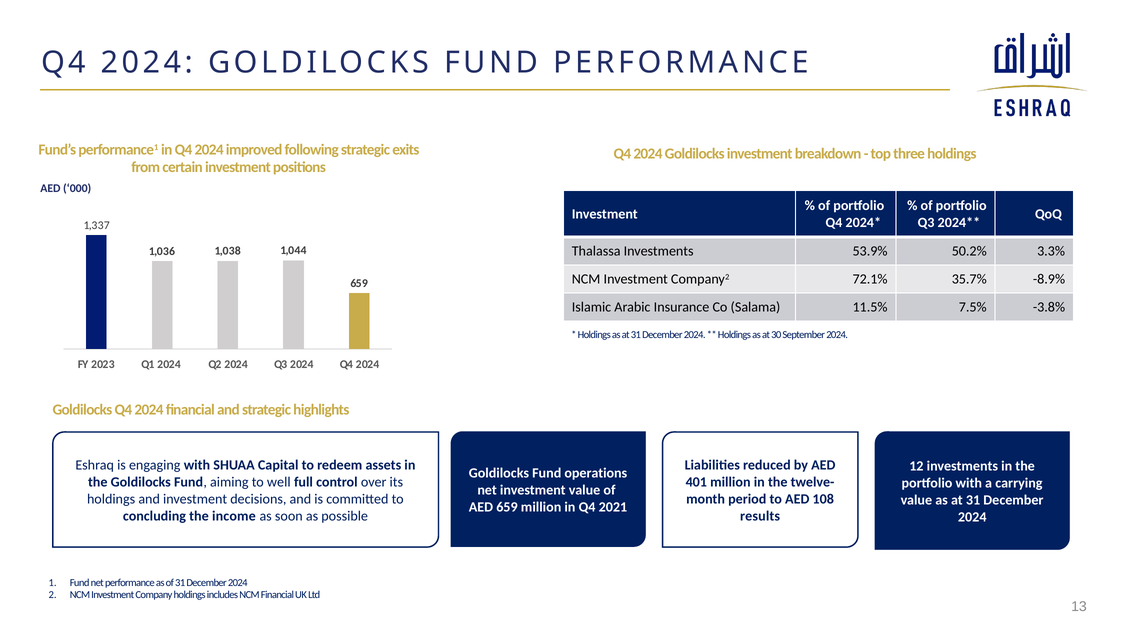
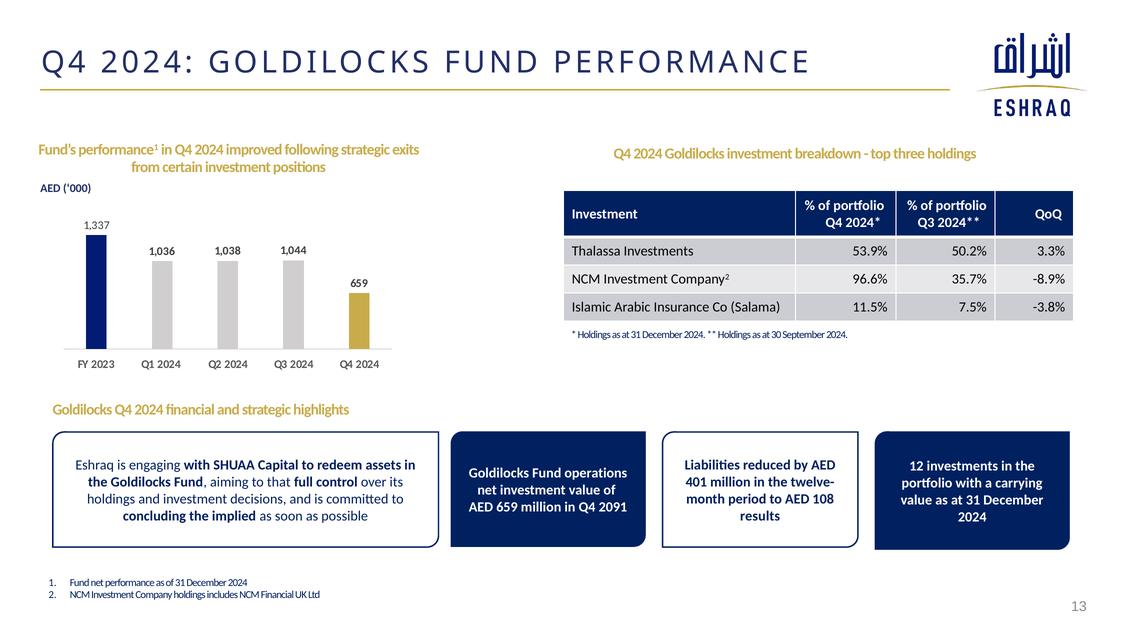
72.1%: 72.1% -> 96.6% (870, 279)
well: well -> that (279, 482)
2021: 2021 -> 2091 (613, 507)
income: income -> implied (234, 516)
